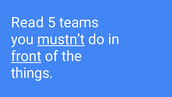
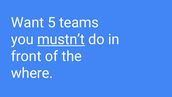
Read: Read -> Want (28, 23)
front underline: present -> none (26, 56)
things: things -> where (32, 73)
